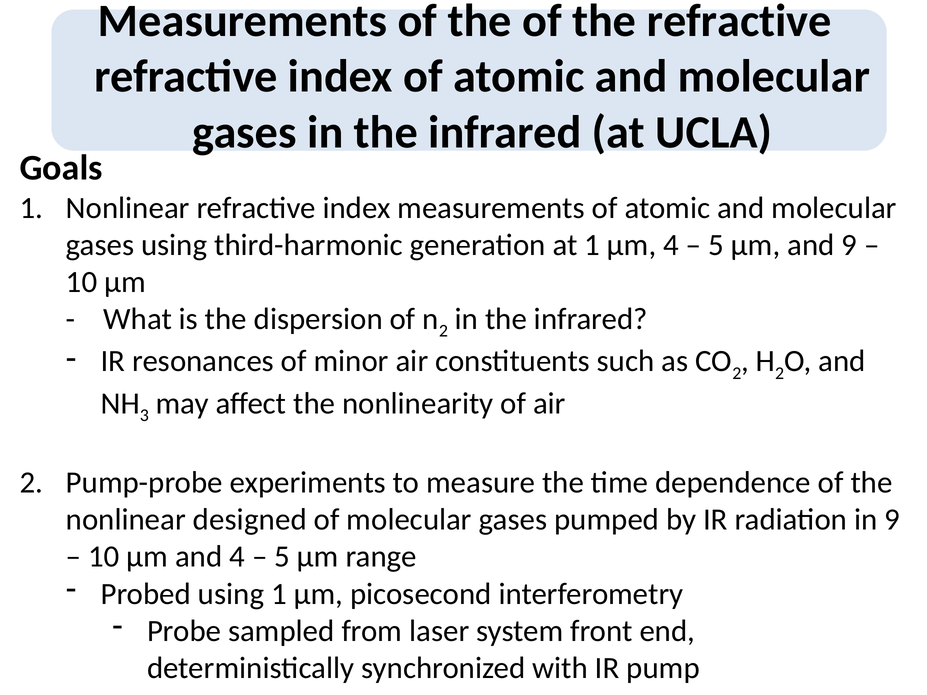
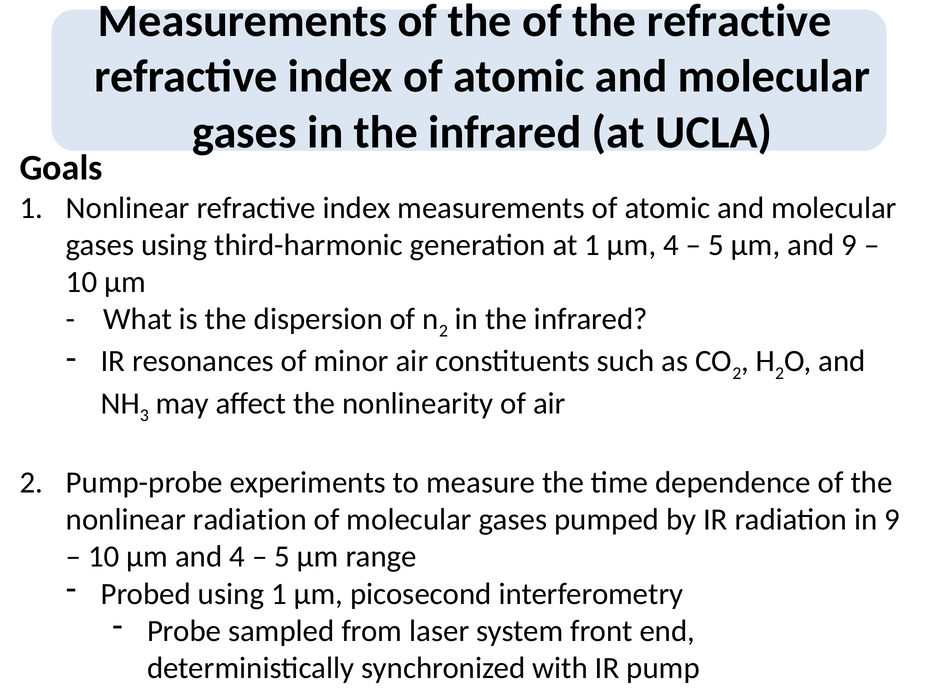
nonlinear designed: designed -> radiation (250, 520)
